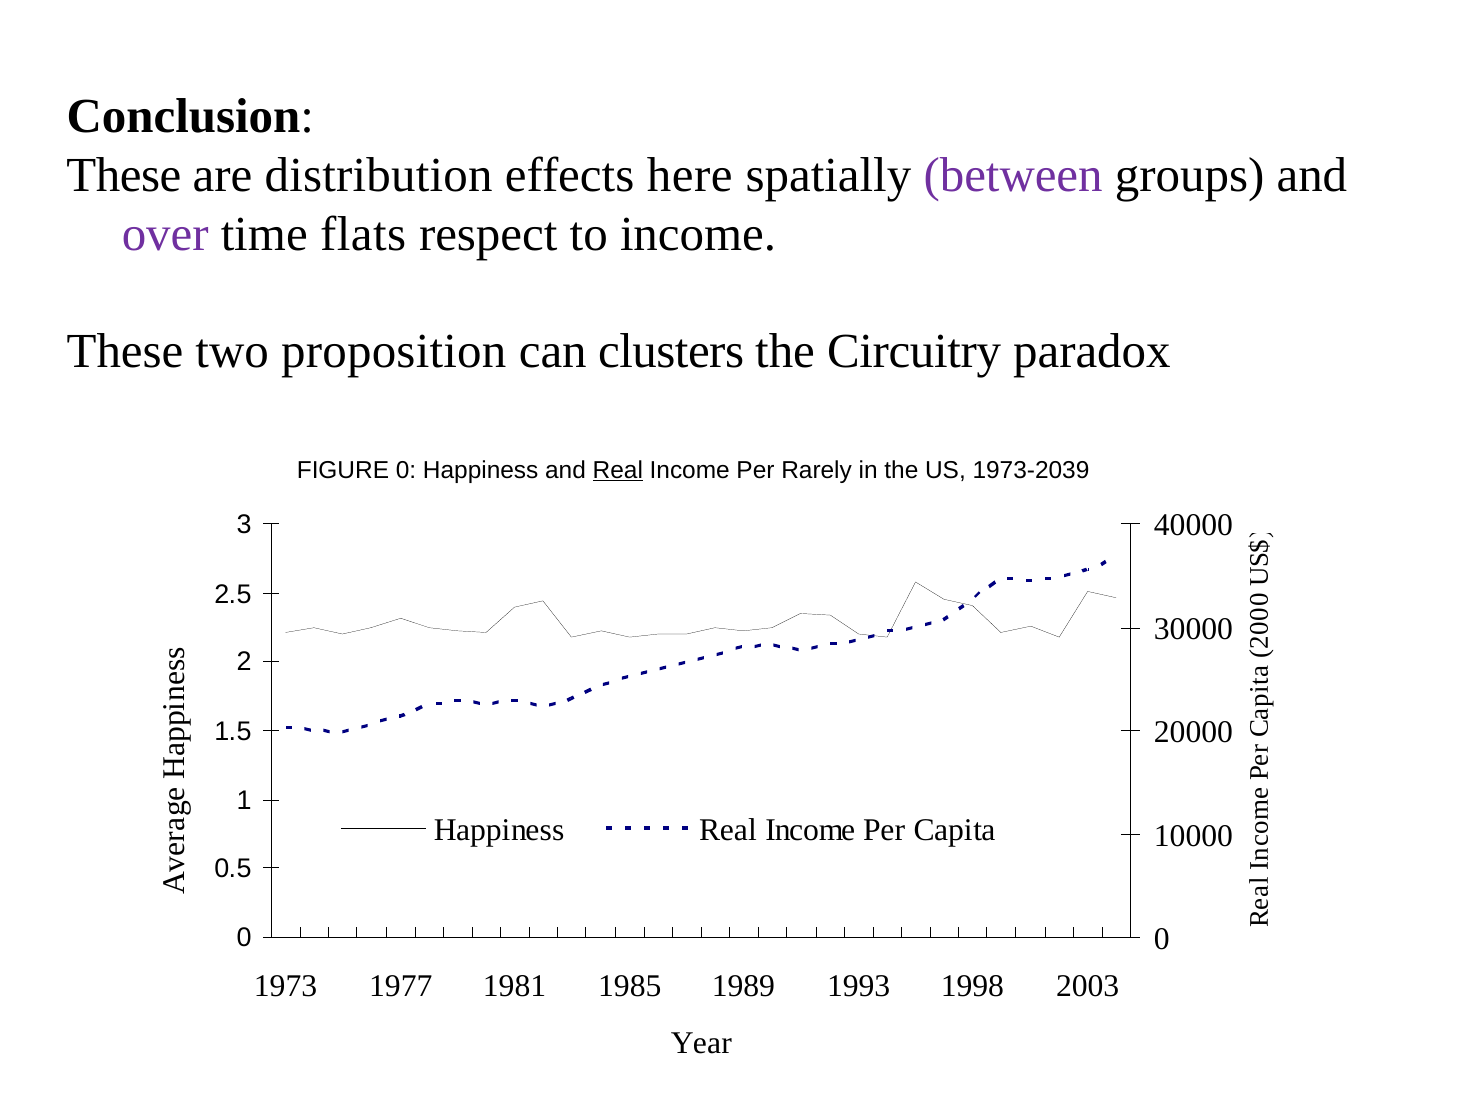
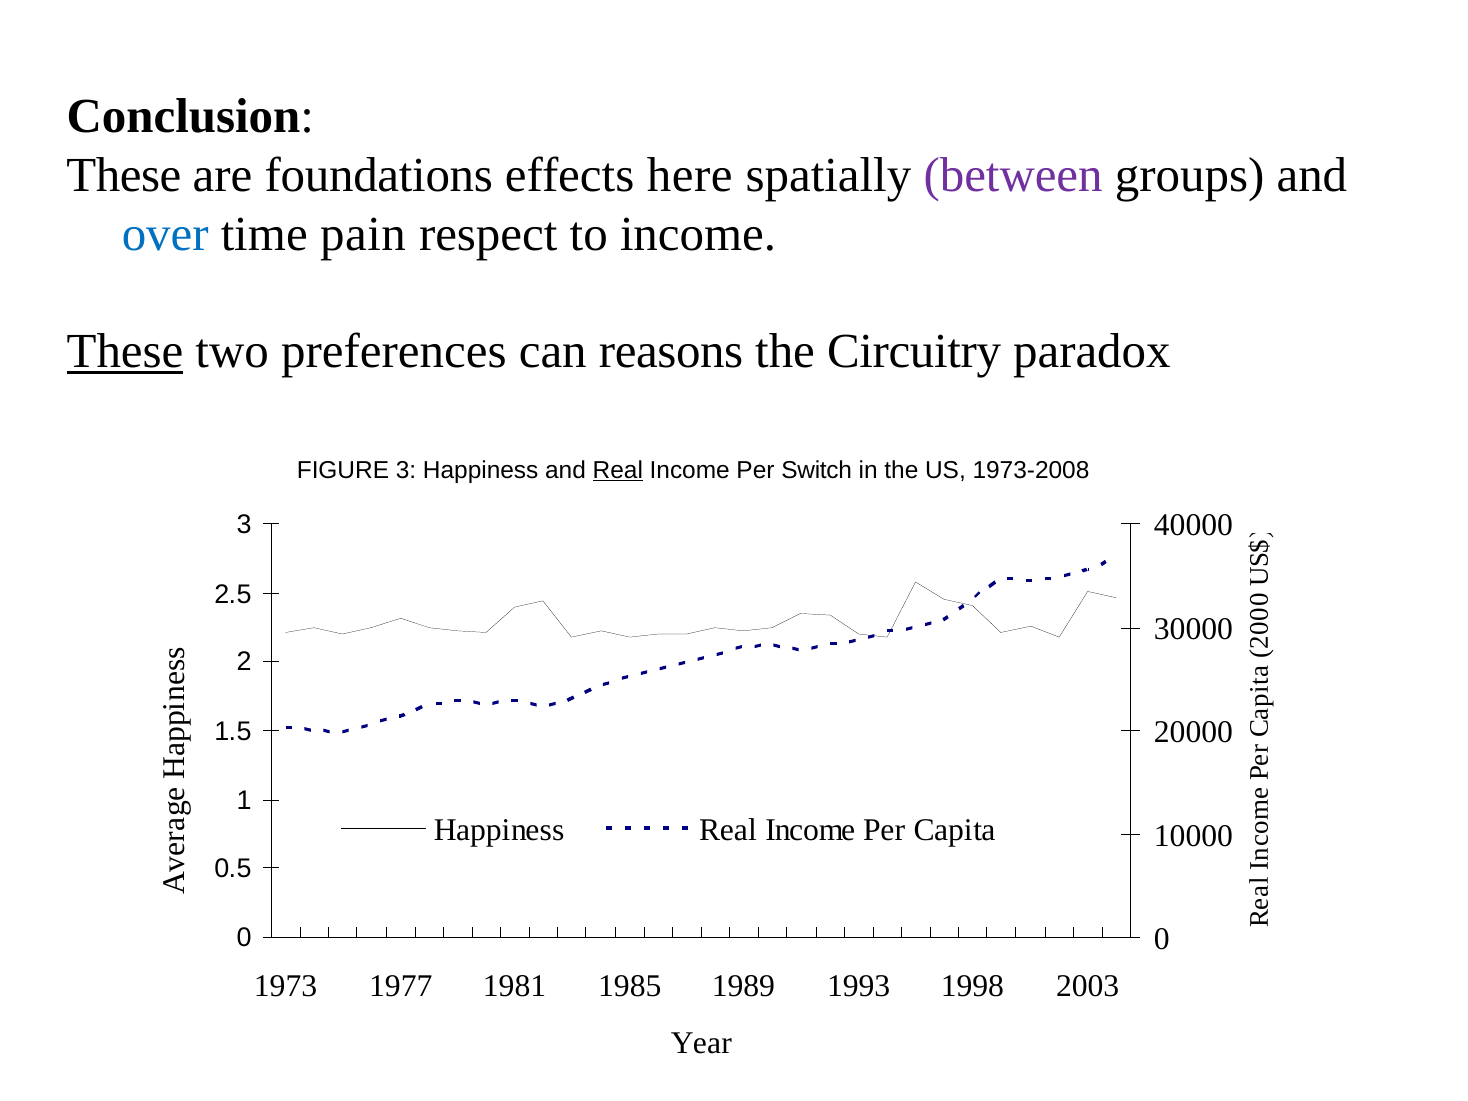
distribution: distribution -> foundations (379, 175)
over colour: purple -> blue (165, 234)
flats: flats -> pain (363, 234)
These underline: none -> present (125, 351)
proposition: proposition -> preferences (394, 351)
clusters: clusters -> reasons (671, 351)
FIGURE 0: 0 -> 3 (406, 470)
Rarely: Rarely -> Switch (817, 470)
1973-2039: 1973-2039 -> 1973-2008 (1031, 470)
